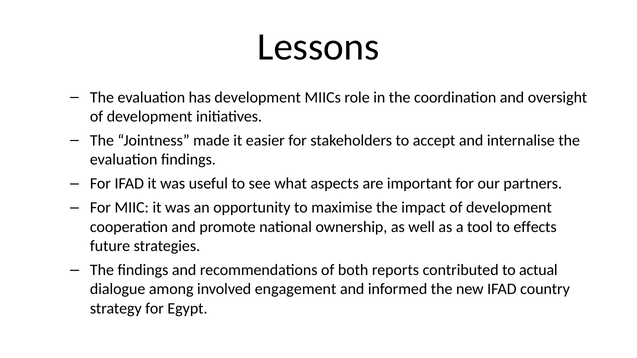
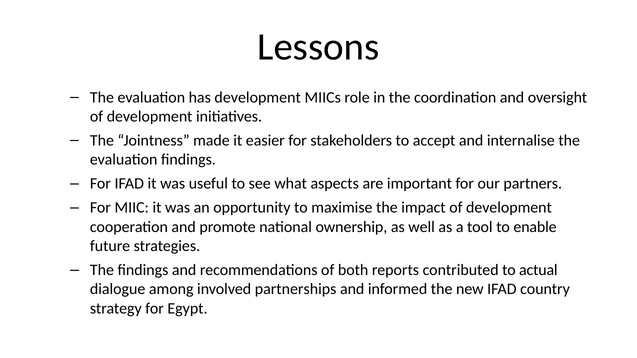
effects: effects -> enable (535, 227)
engagement: engagement -> partnerships (296, 289)
